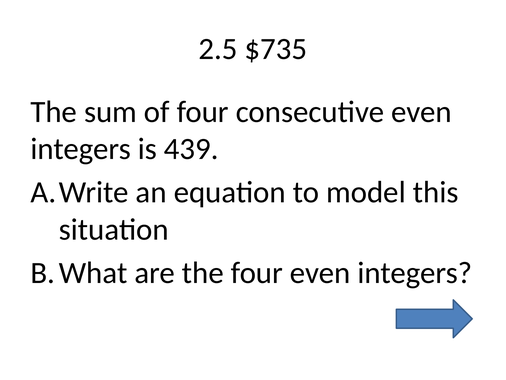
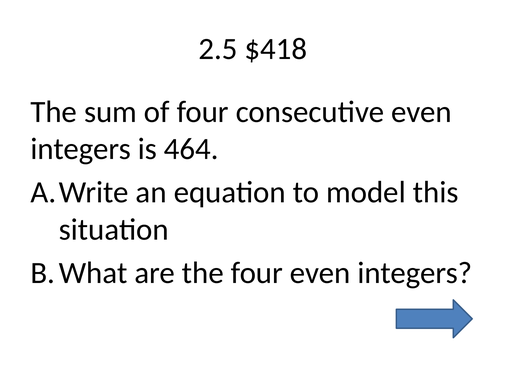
$735: $735 -> $418 (276, 49)
439: 439 -> 464 (191, 149)
